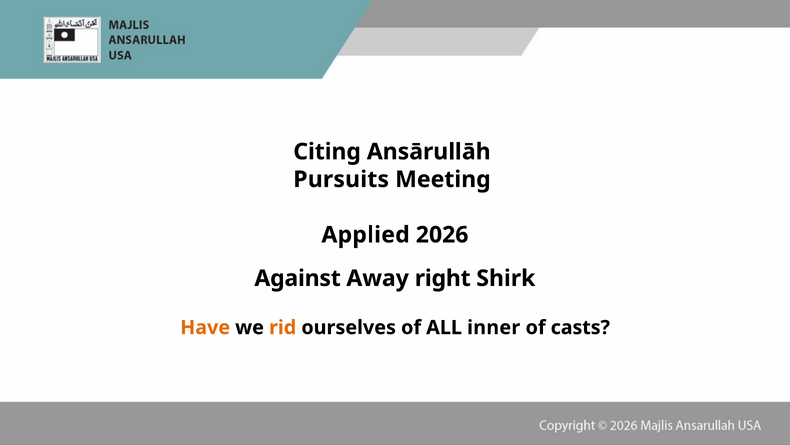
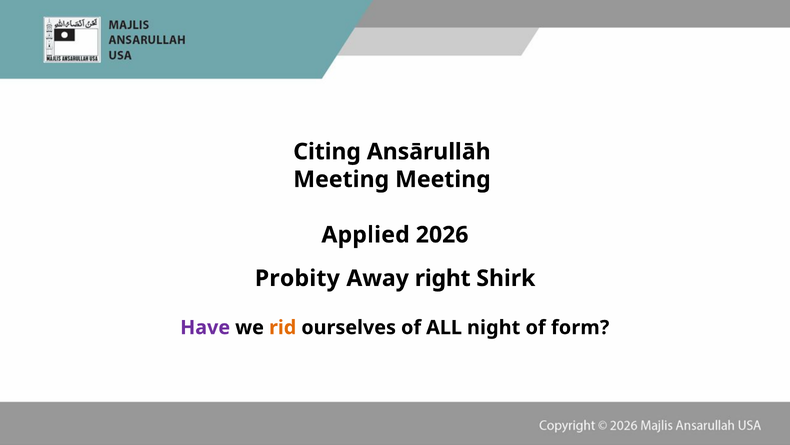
Pursuits: Pursuits -> Meeting (341, 179)
Against: Against -> Probity (297, 278)
Have colour: orange -> purple (205, 327)
inner: inner -> night (494, 327)
casts: casts -> form (580, 327)
